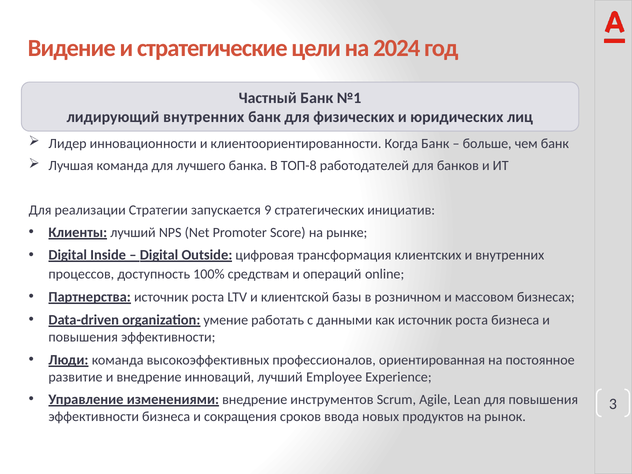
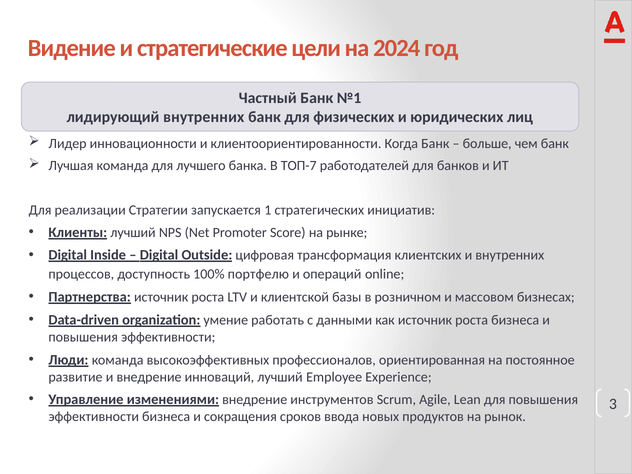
ТОП-8: ТОП-8 -> ТОП-7 (299, 166)
9: 9 -> 1 (268, 210)
средствам: средствам -> портфелю (258, 274)
